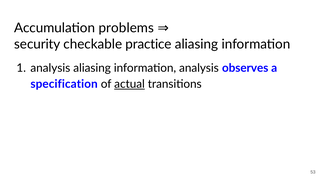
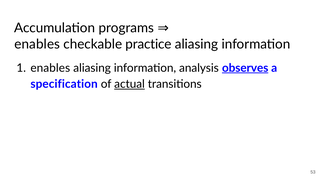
problems: problems -> programs (126, 28)
security: security -> enables (37, 44)
analysis: analysis -> enables (50, 68)
observes underline: none -> present (245, 68)
